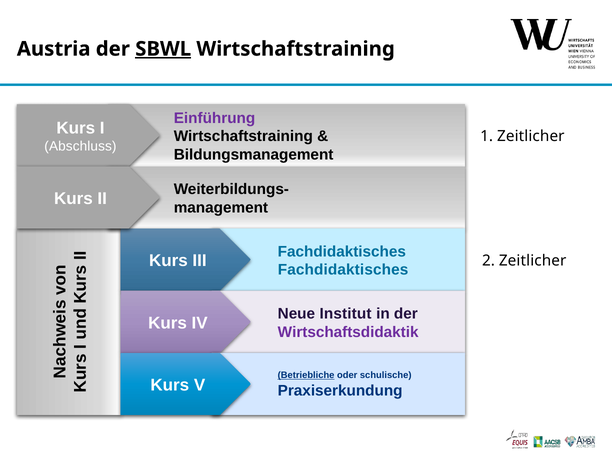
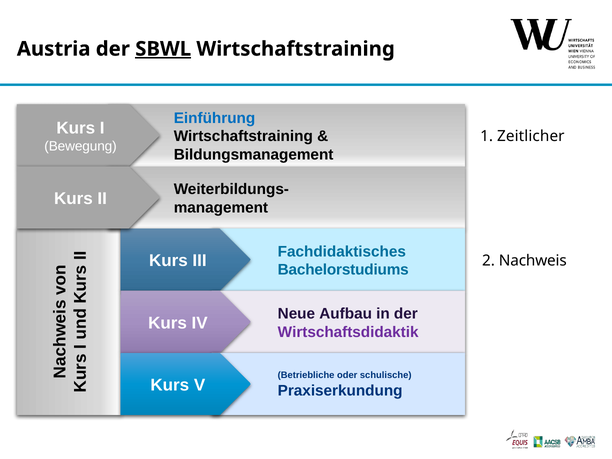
Einführung colour: purple -> blue (215, 118)
Abschluss: Abschluss -> Bewegung (81, 146)
2 Zeitlicher: Zeitlicher -> Nachweis (533, 260)
Fachdidaktisches: Fachdidaktisches -> Bachelorstudiums (343, 270)
Institut: Institut -> Aufbau (346, 314)
Betriebliche underline: present -> none (306, 375)
